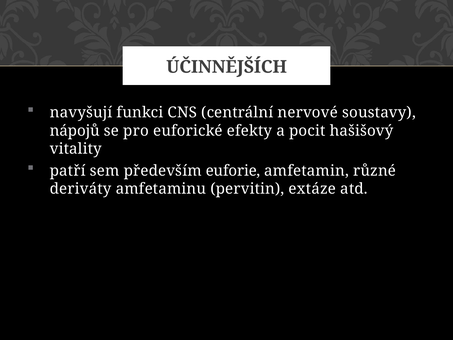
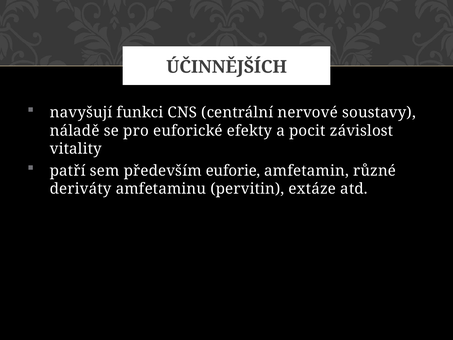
nápojů: nápojů -> náladě (75, 131)
hašišový: hašišový -> závislost (362, 131)
